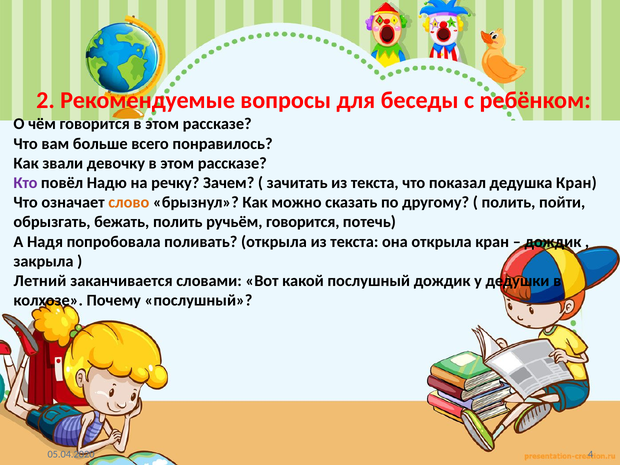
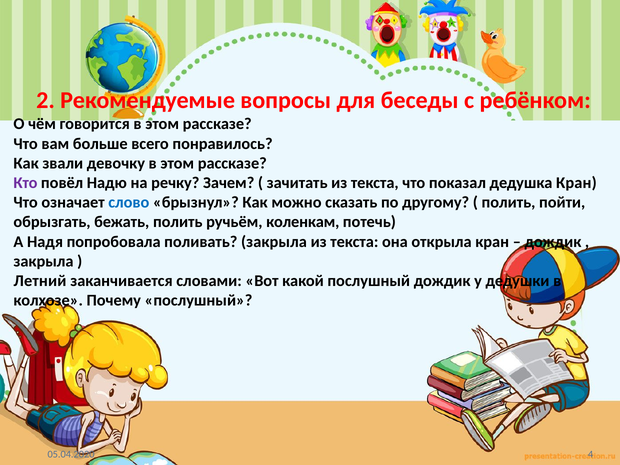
слово colour: orange -> blue (129, 202)
ручьём говорится: говорится -> коленкам (303, 222)
поливать открыла: открыла -> закрыла (274, 242)
